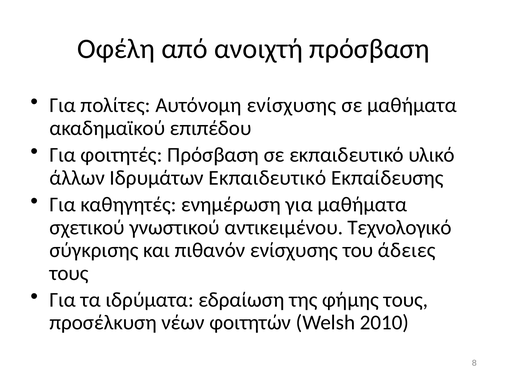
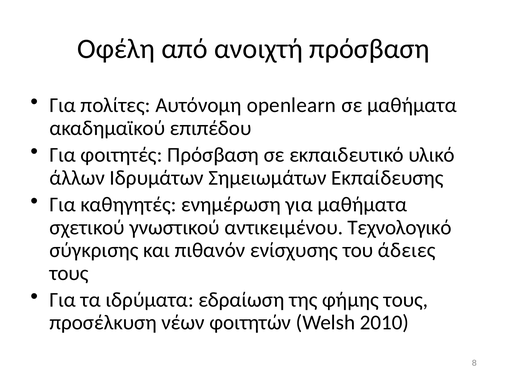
Αυτόνομη ενίσχυσης: ενίσχυσης -> openlearn (291, 105)
Ιδρυμάτων Εκπαιδευτικό: Εκπαιδευτικό -> Σημειωμάτων (268, 178)
